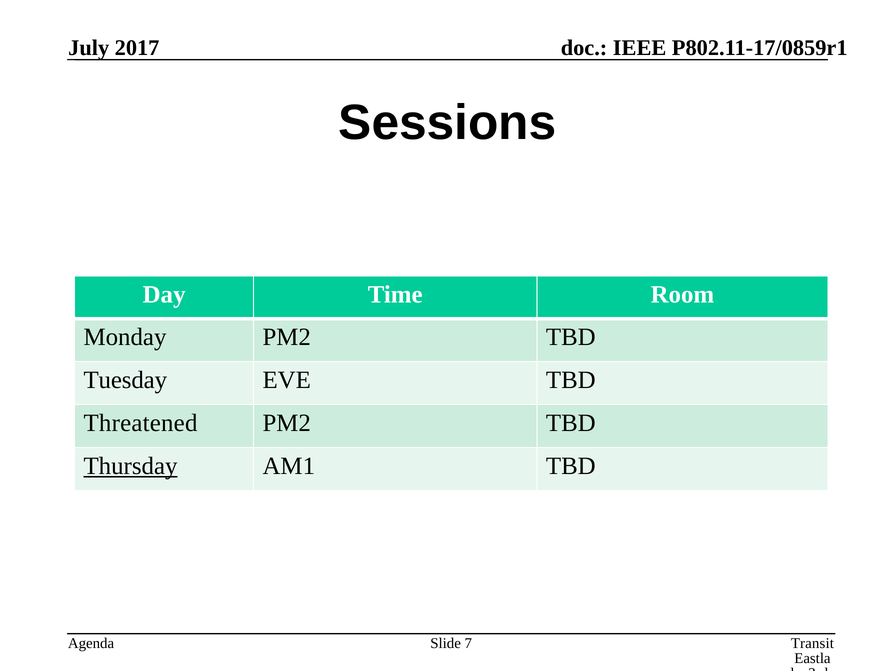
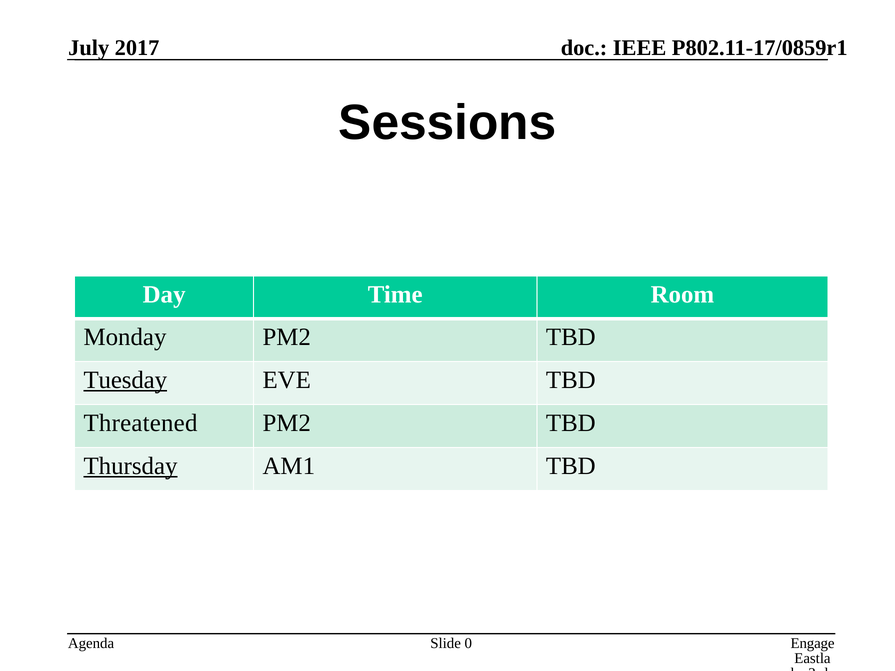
Tuesday underline: none -> present (125, 380)
Transit: Transit -> Engage (813, 644)
7: 7 -> 0 (468, 644)
